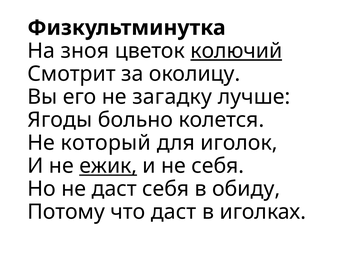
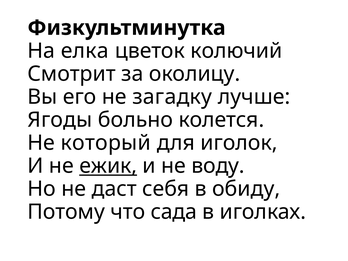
зноя: зноя -> елка (85, 51)
колючий underline: present -> none (236, 51)
не себя: себя -> воду (218, 166)
что даст: даст -> сада (174, 212)
